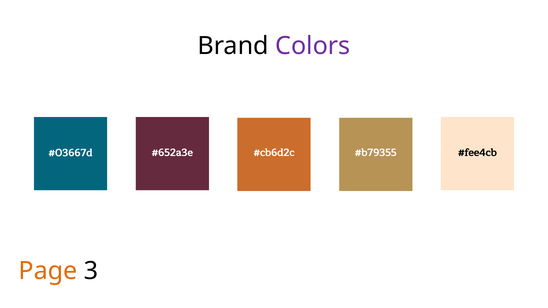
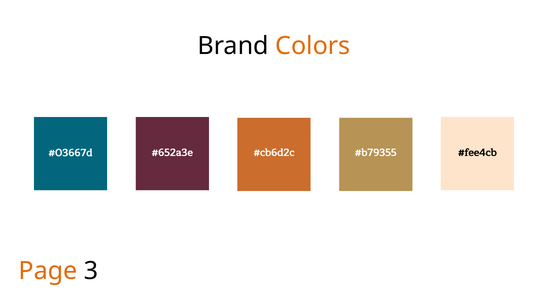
Colors colour: purple -> orange (313, 46)
